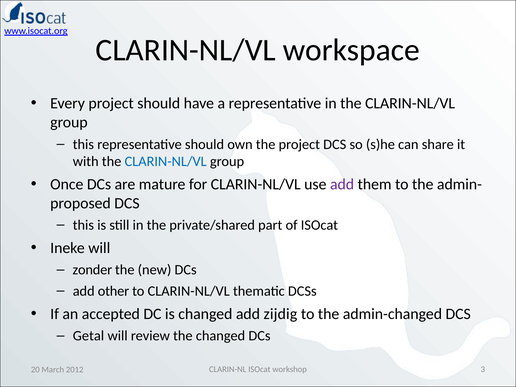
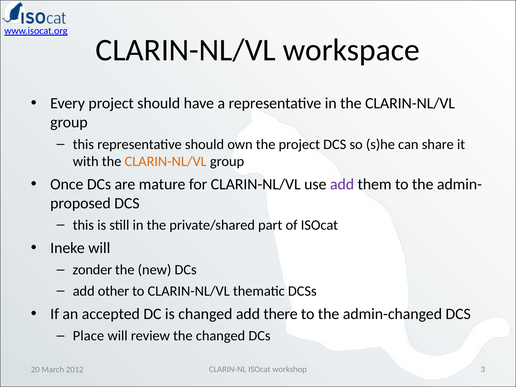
CLARIN-NL/VL colour: blue -> orange (166, 161)
zijdig: zijdig -> there (281, 314)
Getal: Getal -> Place (88, 336)
